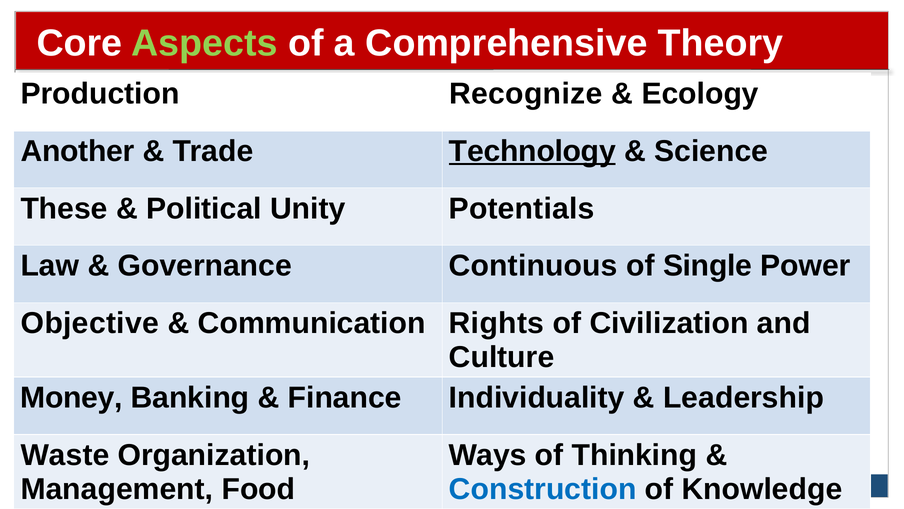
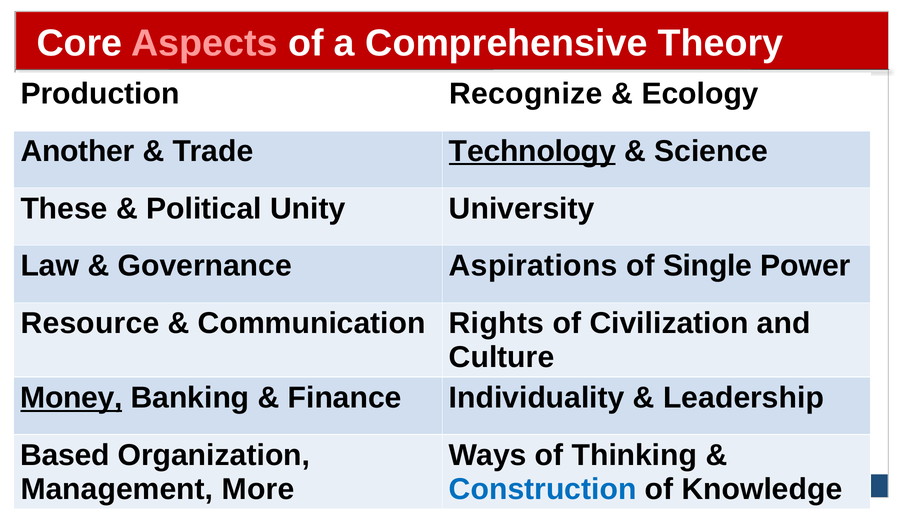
Aspects colour: light green -> pink (204, 43)
Potentials: Potentials -> University (522, 208)
Continuous: Continuous -> Aspirations (533, 266)
Objective: Objective -> Resource (90, 323)
Money underline: none -> present (71, 398)
Waste: Waste -> Based (65, 455)
Food: Food -> More (258, 489)
